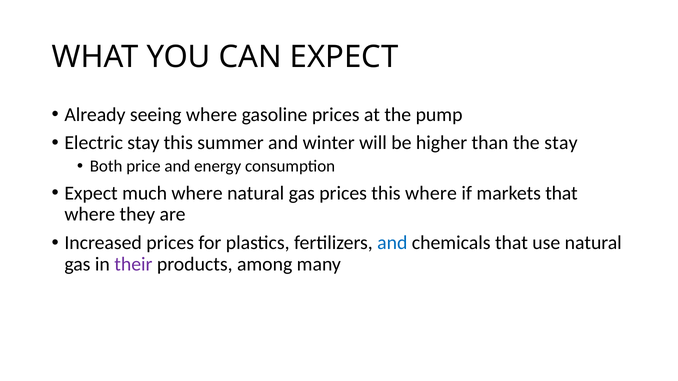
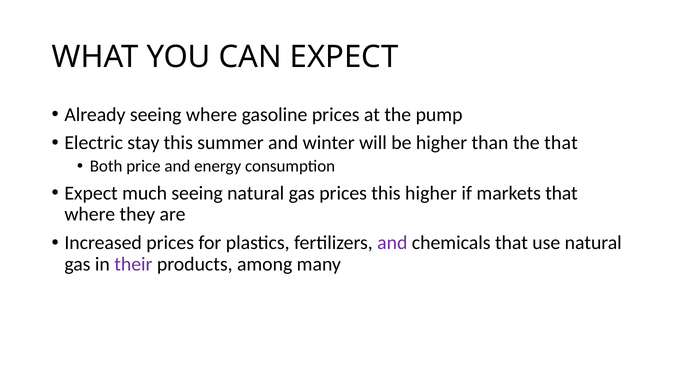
the stay: stay -> that (561, 143)
much where: where -> seeing (197, 193)
this where: where -> higher (431, 193)
and colour: blue -> purple (392, 243)
